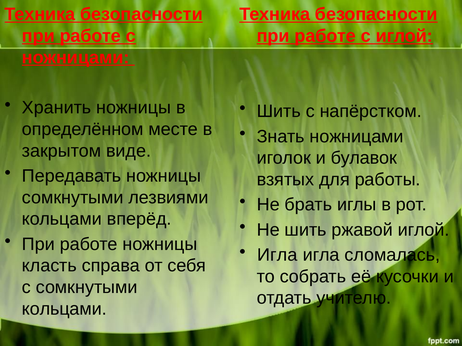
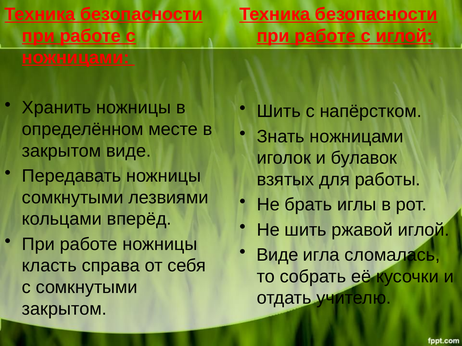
Игла: Игла -> Виде (278, 255)
кольцами: кольцами -> закрытом (64, 309)
